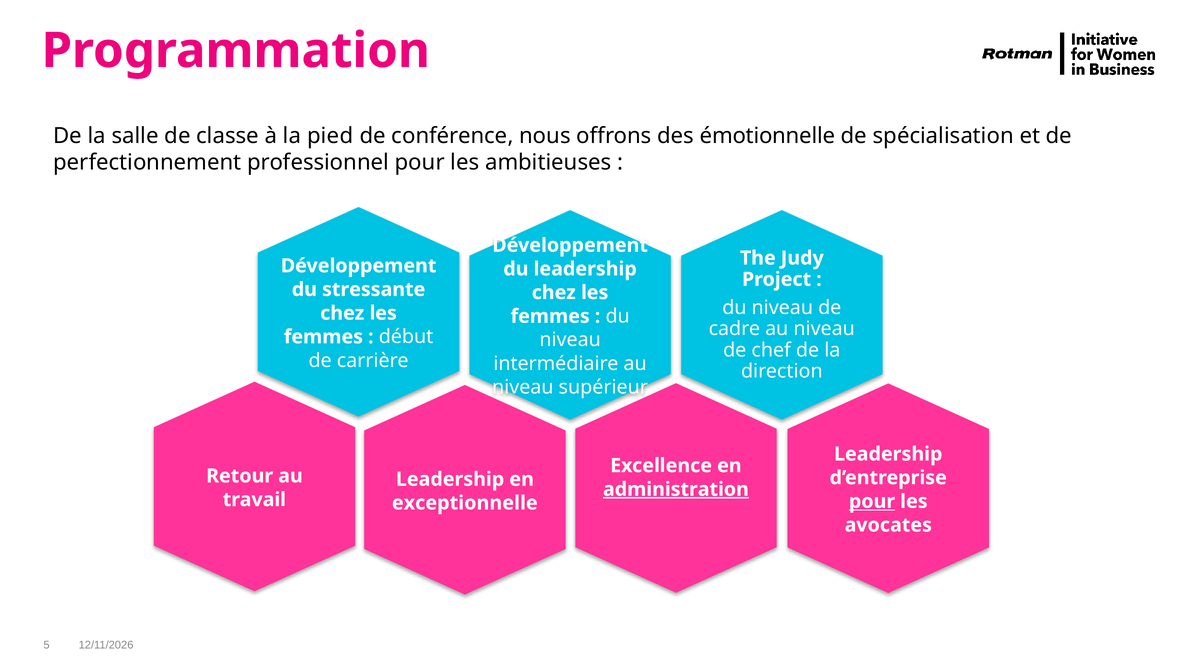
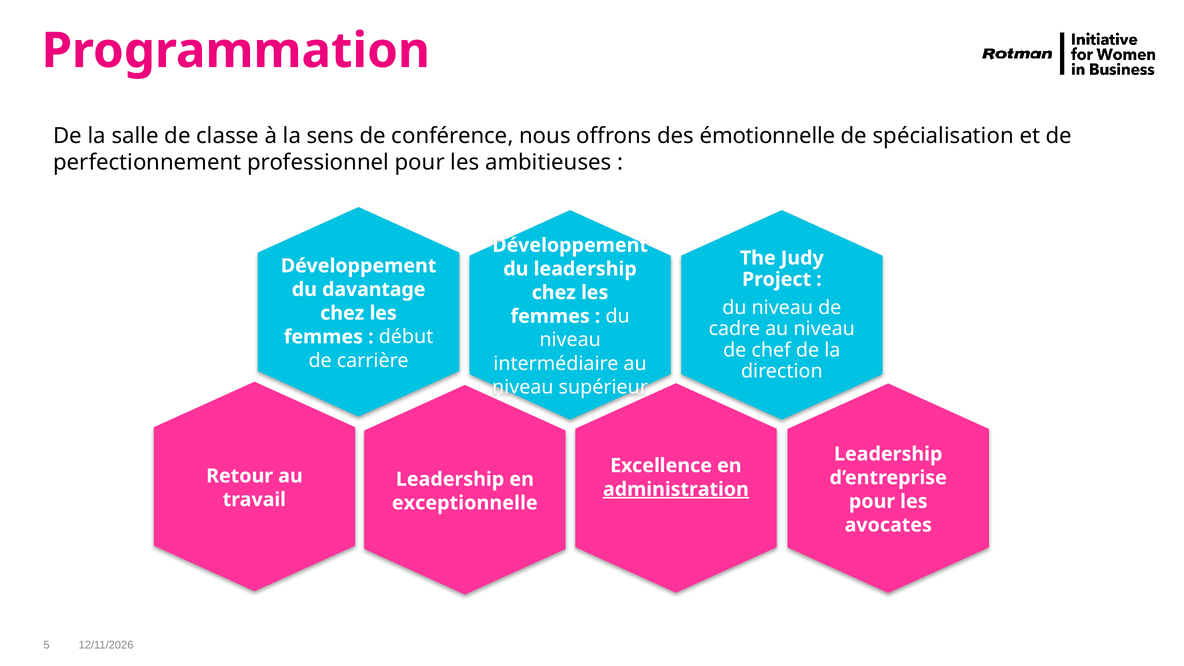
pied: pied -> sens (330, 136)
stressante: stressante -> davantage (374, 290)
pour underline: present -> none (872, 501)
